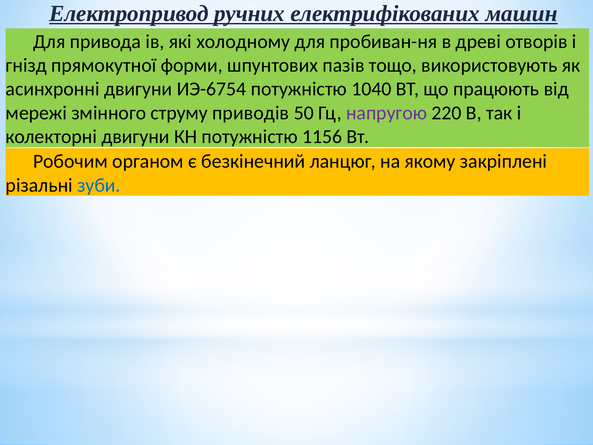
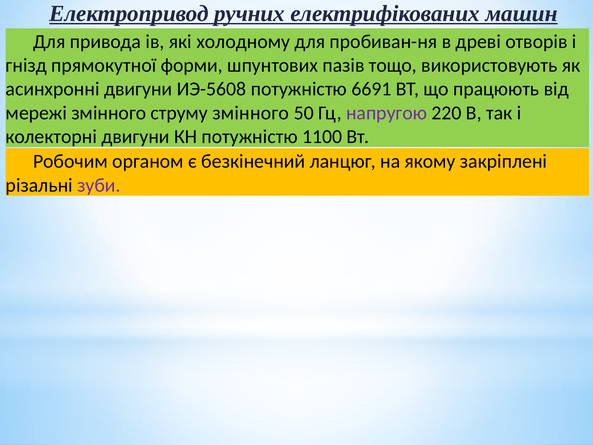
ИЭ-6754: ИЭ-6754 -> ИЭ-5608 (212, 89)
1040: 1040 -> 6691 (371, 89)
струму приводів: приводів -> змінного (251, 113)
1156: 1156 -> 1100 (322, 136)
зуби colour: blue -> purple (99, 185)
